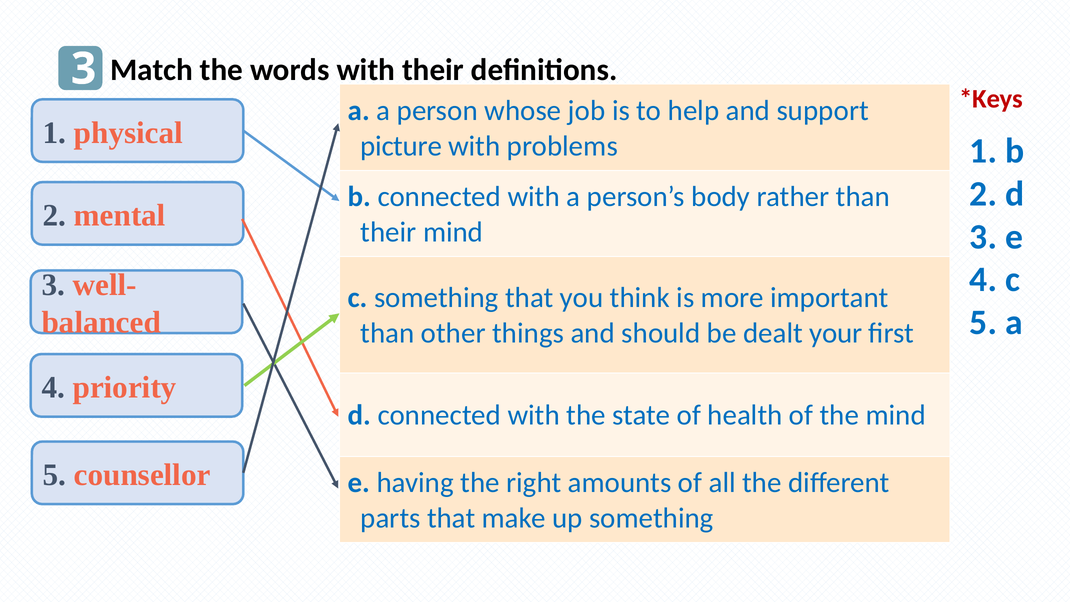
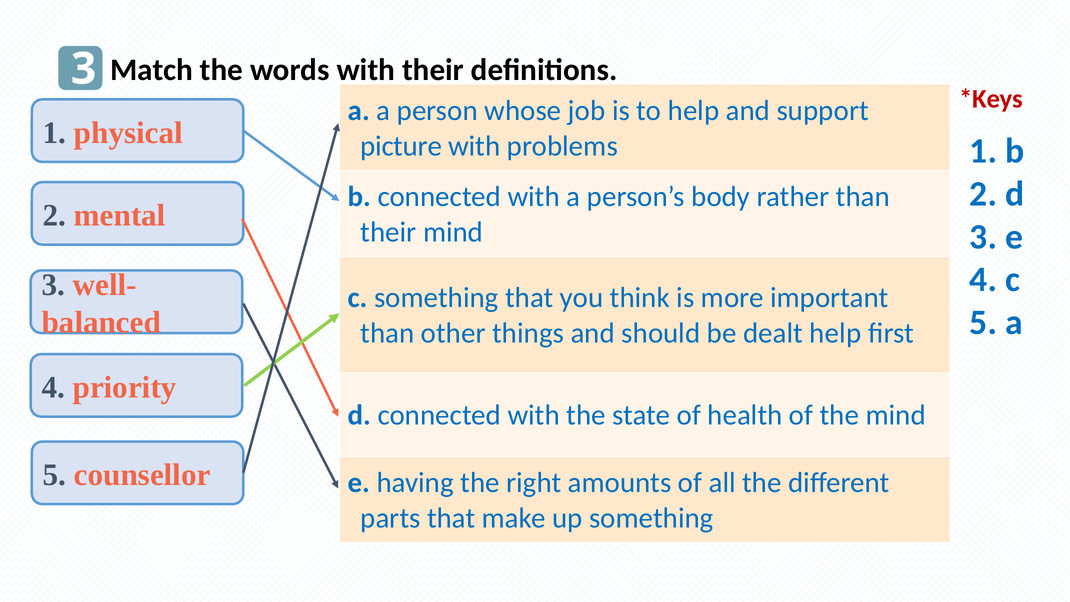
dealt your: your -> help (835, 333)
